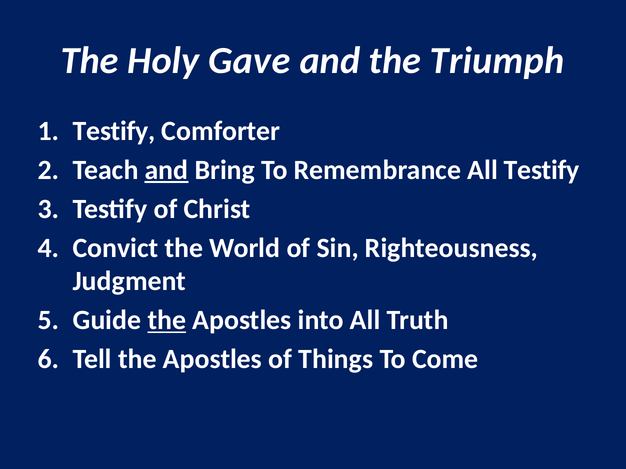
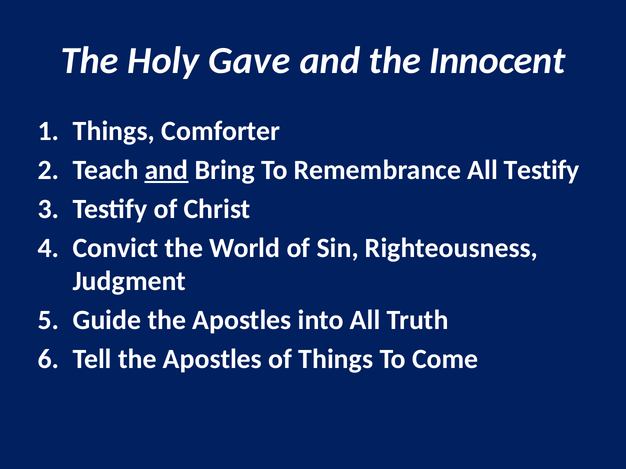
Triumph: Triumph -> Innocent (497, 61)
Testify: Testify -> Things (114, 131)
the underline: present -> none (167, 321)
